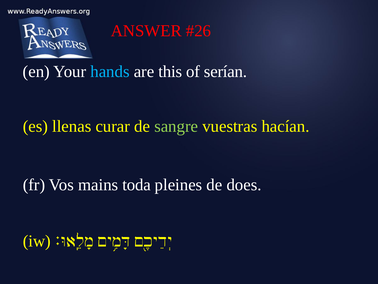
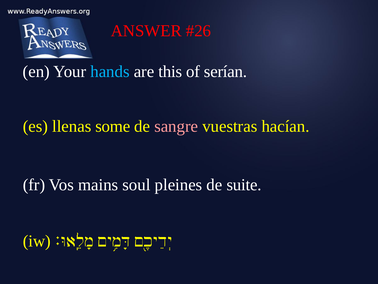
curar: curar -> some (113, 126)
sangre colour: light green -> pink (176, 126)
toda: toda -> soul (136, 184)
does: does -> suite (244, 184)
